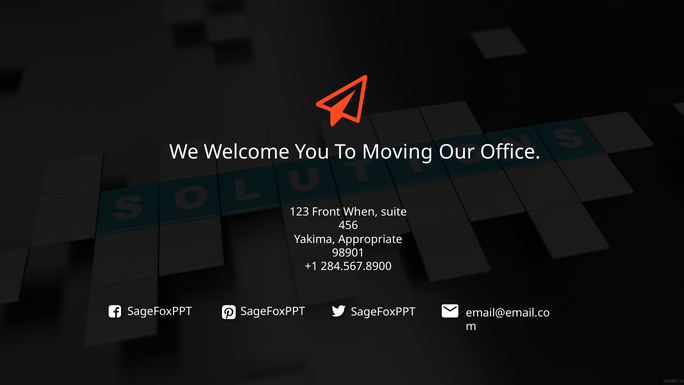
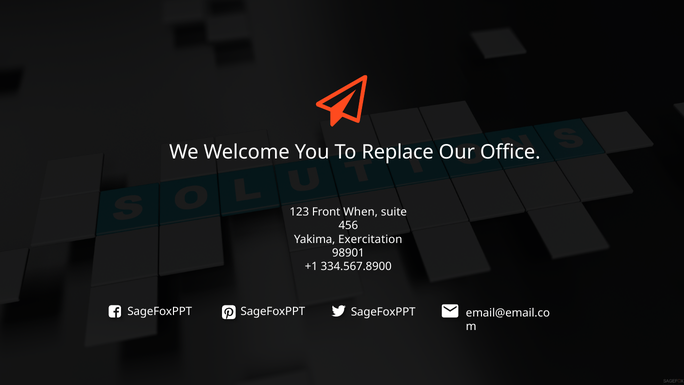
Moving: Moving -> Replace (398, 152)
Appropriate: Appropriate -> Exercitation (370, 239)
284.567.8900: 284.567.8900 -> 334.567.8900 (356, 266)
